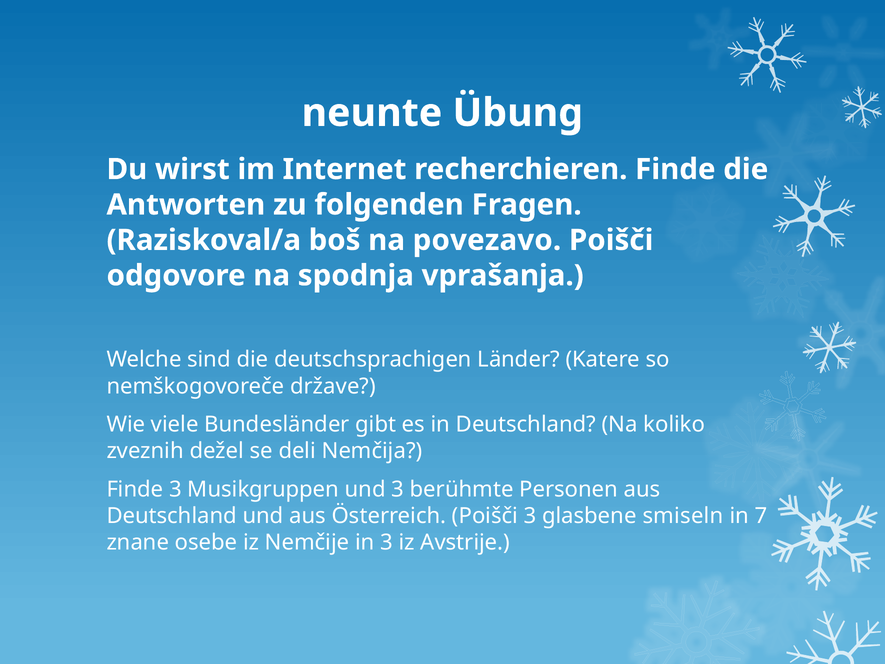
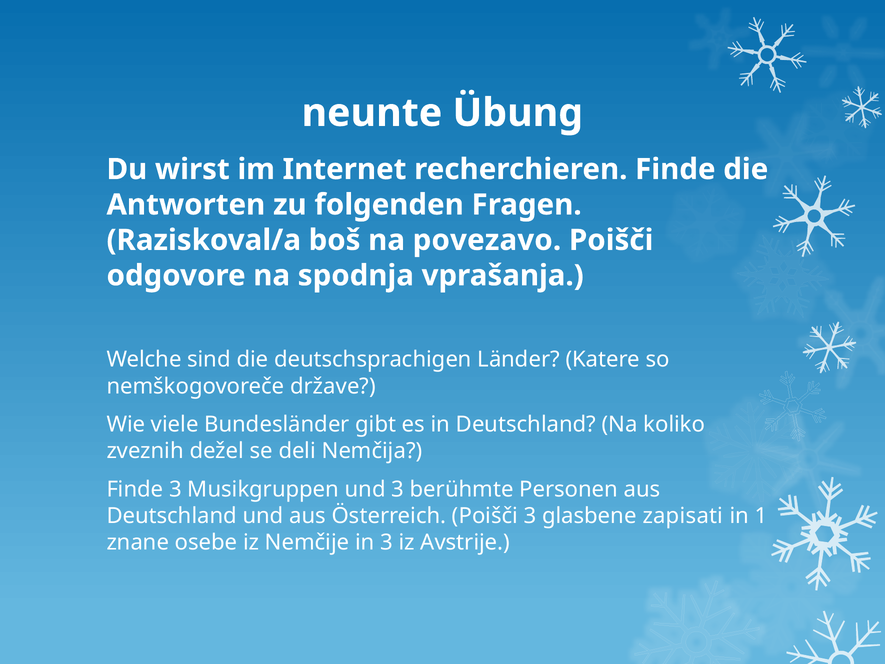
smiseln: smiseln -> zapisati (683, 516)
7: 7 -> 1 (761, 516)
